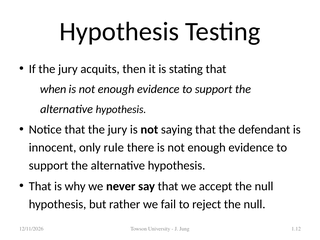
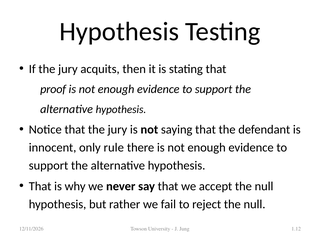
when: when -> proof (53, 89)
